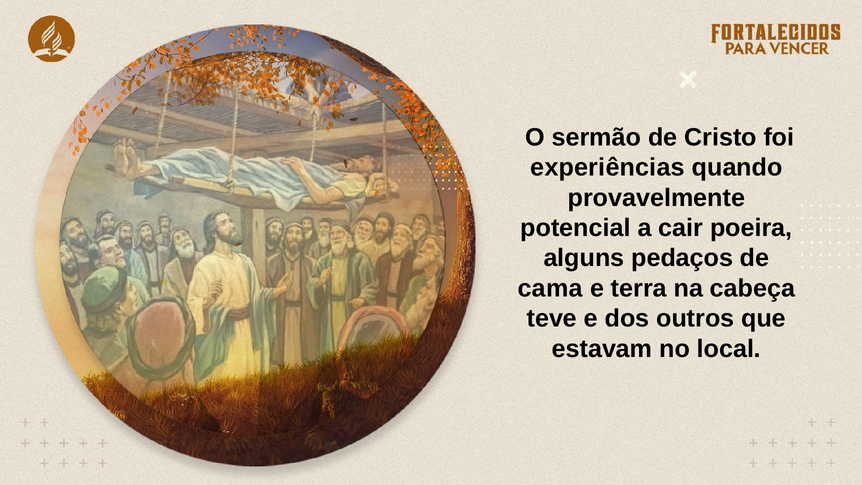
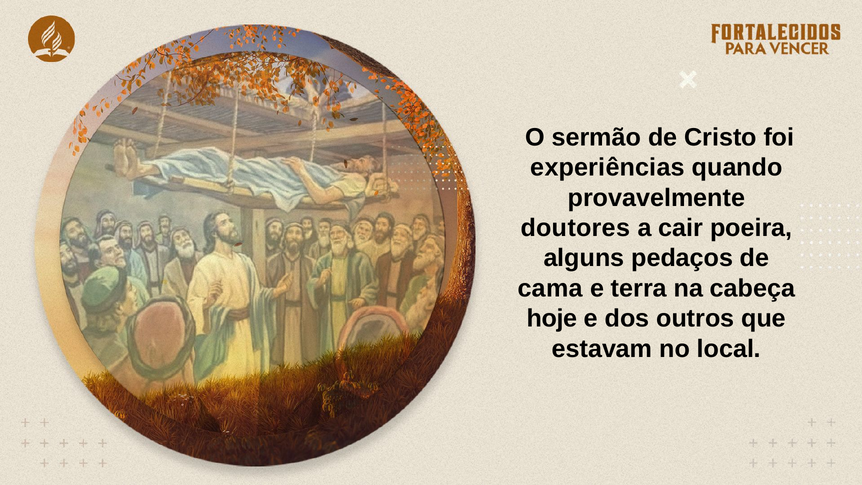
potencial: potencial -> doutores (575, 228)
teve: teve -> hoje (552, 318)
